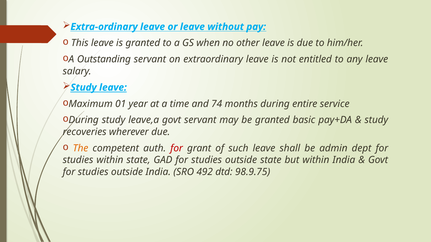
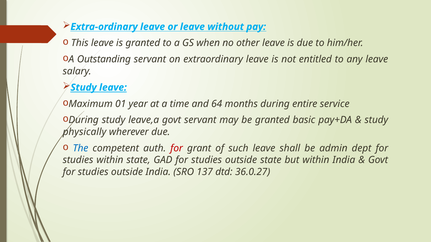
74: 74 -> 64 (217, 104)
recoveries: recoveries -> physically (85, 132)
The colour: orange -> blue (81, 148)
492: 492 -> 137 (205, 172)
98.9.75: 98.9.75 -> 36.0.27 (253, 172)
